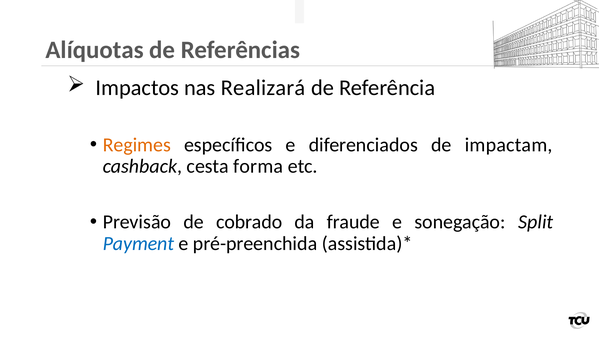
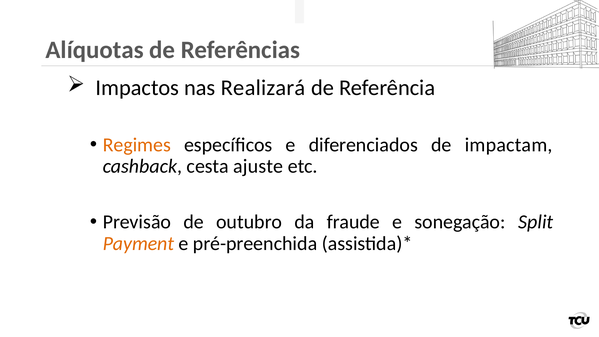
forma: forma -> ajuste (258, 166)
cobrado: cobrado -> outubro (249, 222)
Payment colour: blue -> orange (138, 244)
